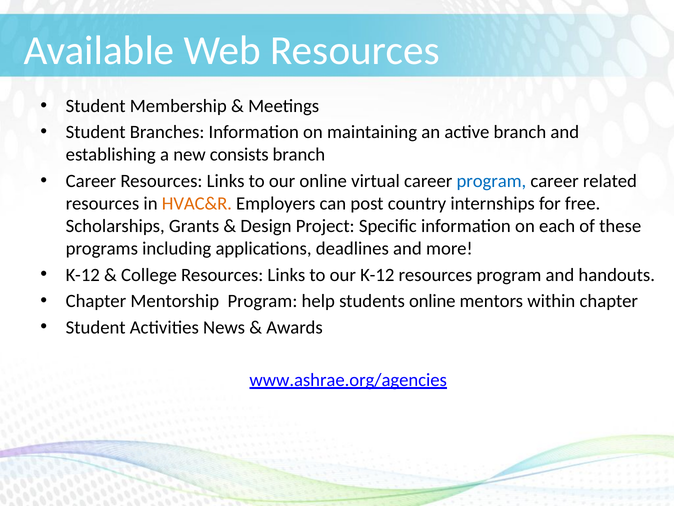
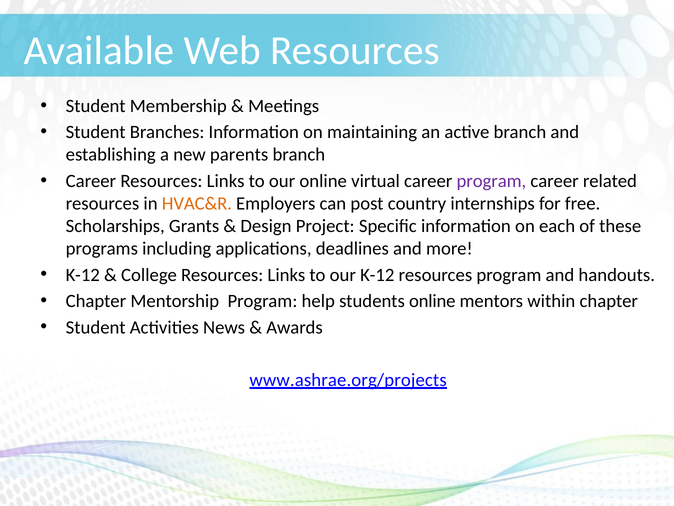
consists: consists -> parents (239, 155)
program colour: blue -> purple (491, 181)
www.ashrae.org/agencies: www.ashrae.org/agencies -> www.ashrae.org/projects (348, 380)
